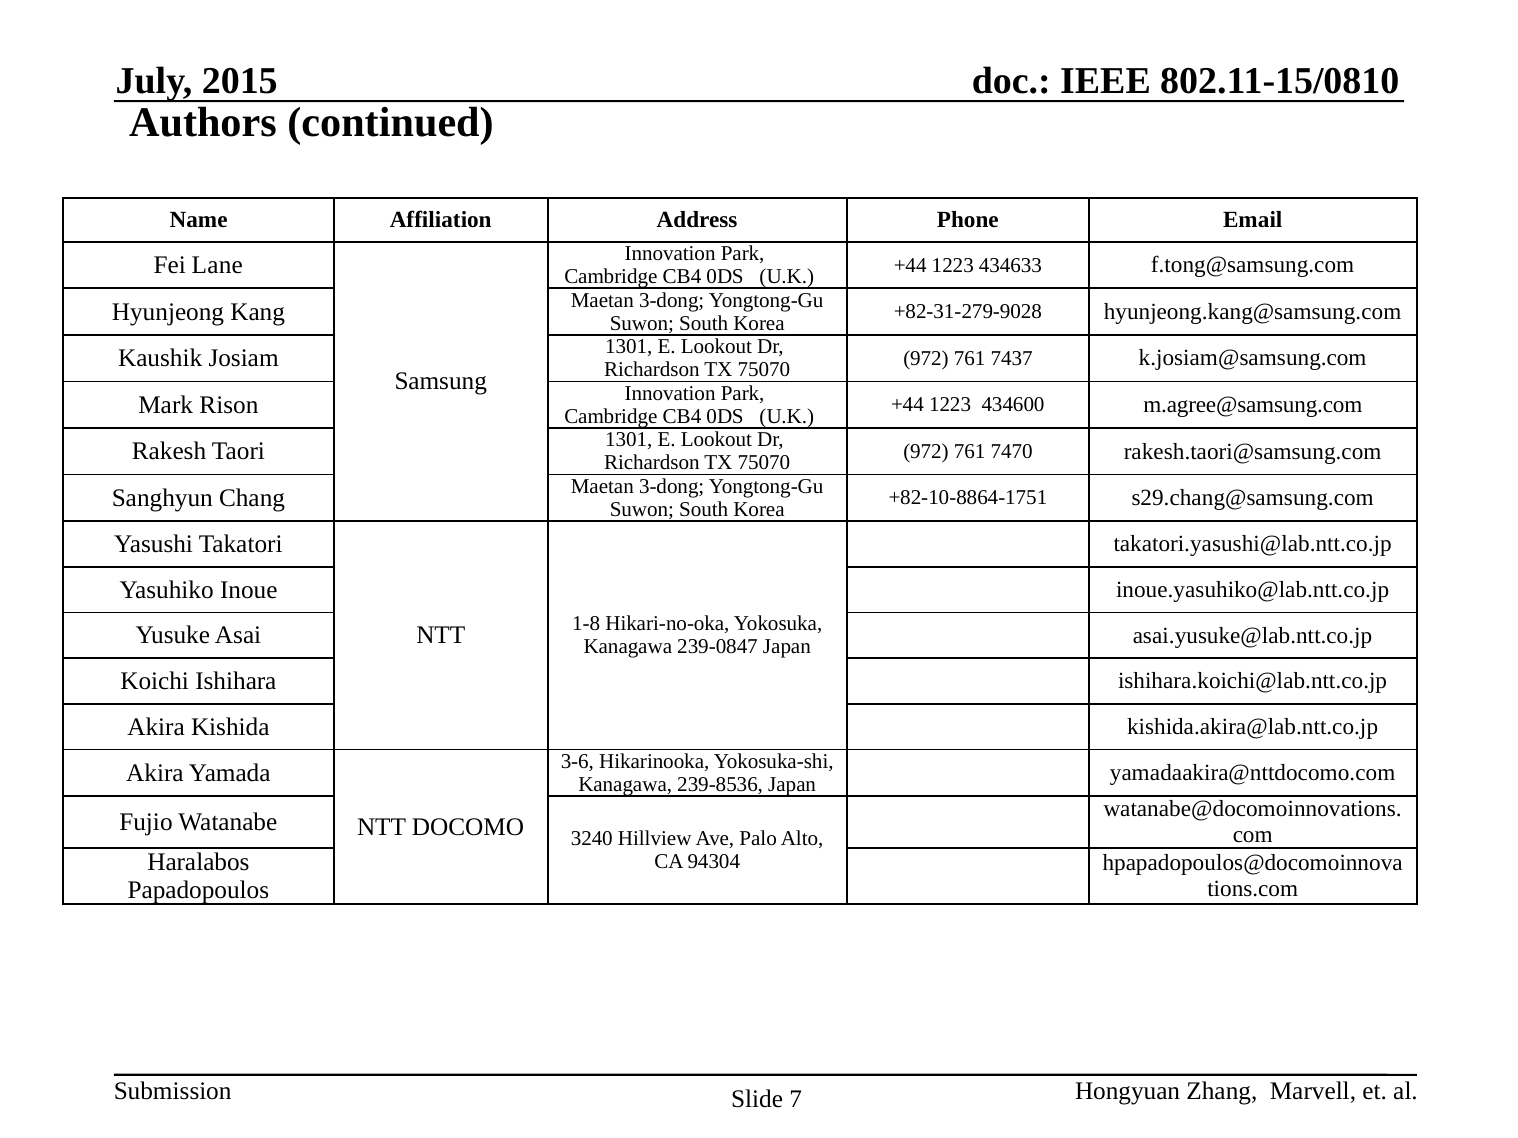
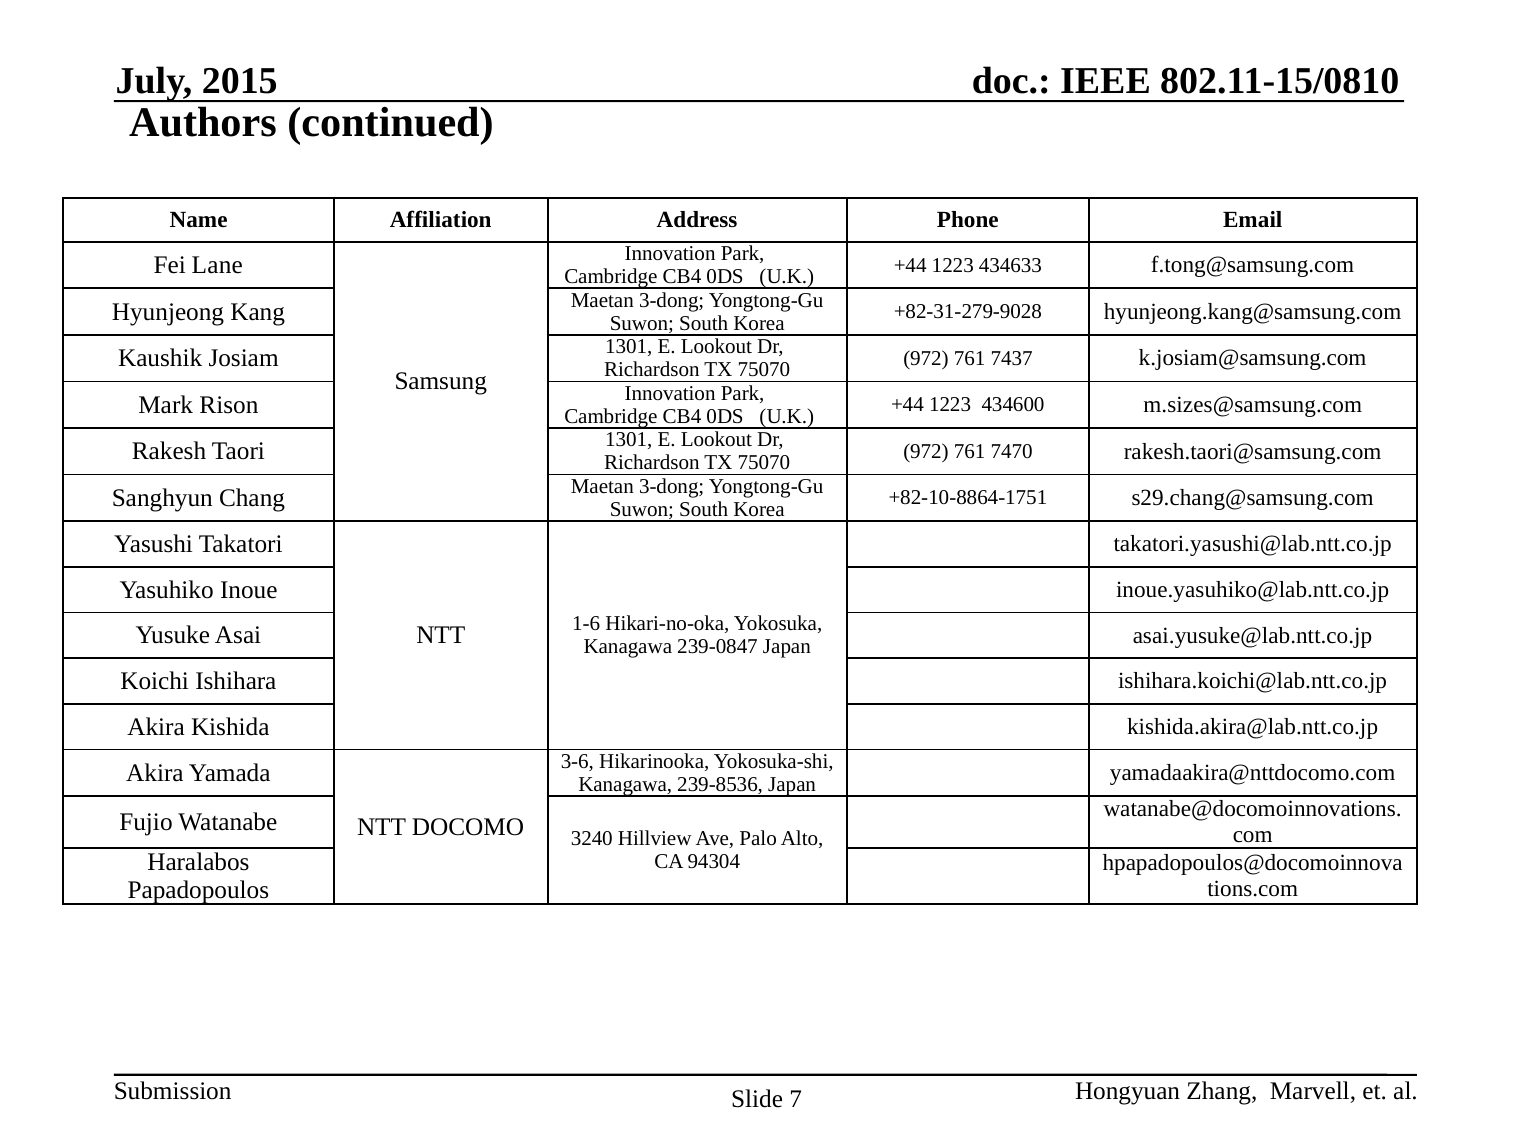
m.agree@samsung.com: m.agree@samsung.com -> m.sizes@samsung.com (1253, 405)
1-8: 1-8 -> 1-6 (586, 624)
